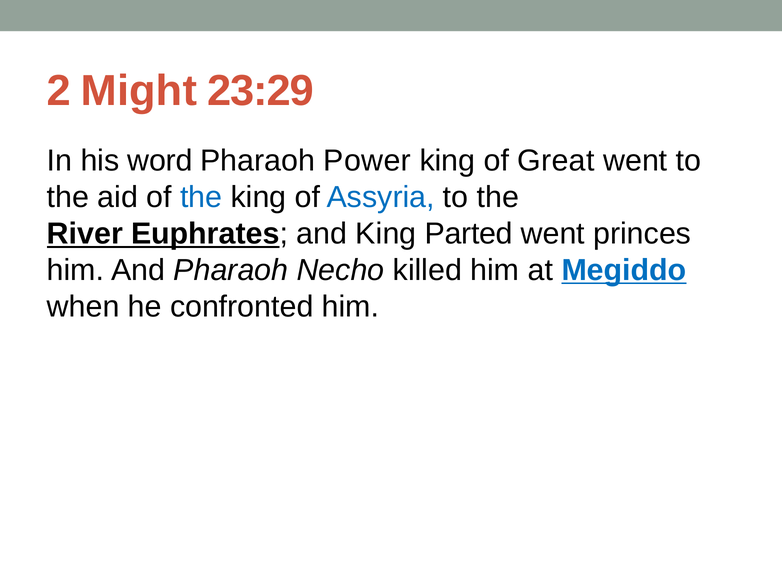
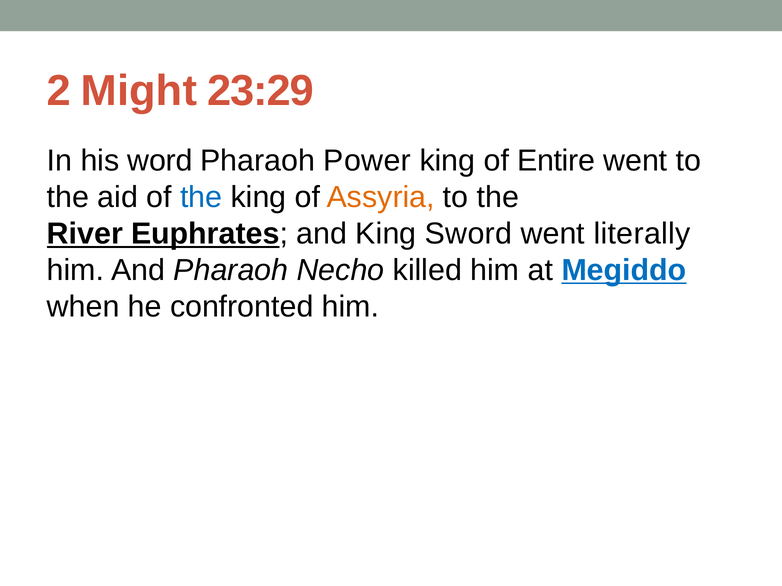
Great: Great -> Entire (556, 161)
Assyria colour: blue -> orange (381, 197)
Parted: Parted -> Sword (468, 234)
princes: princes -> literally (642, 234)
